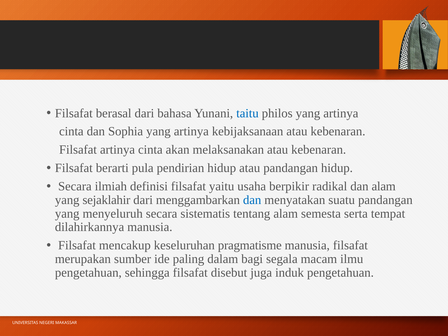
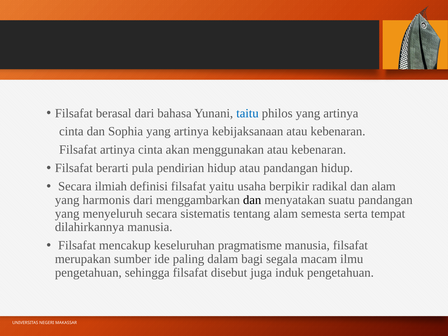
melaksanakan: melaksanakan -> menggunakan (228, 150)
sejaklahir: sejaklahir -> harmonis (106, 200)
dan colour: blue -> black (252, 200)
